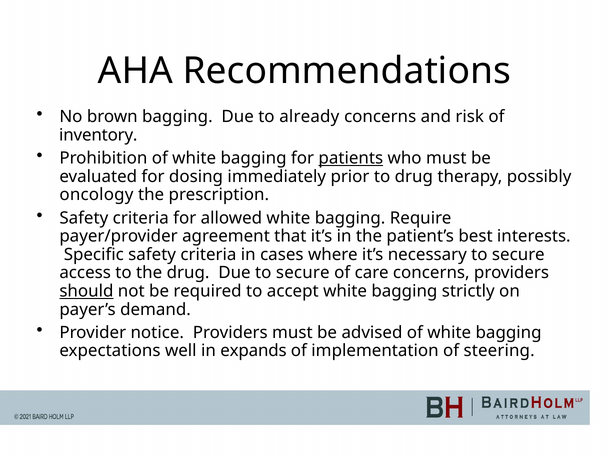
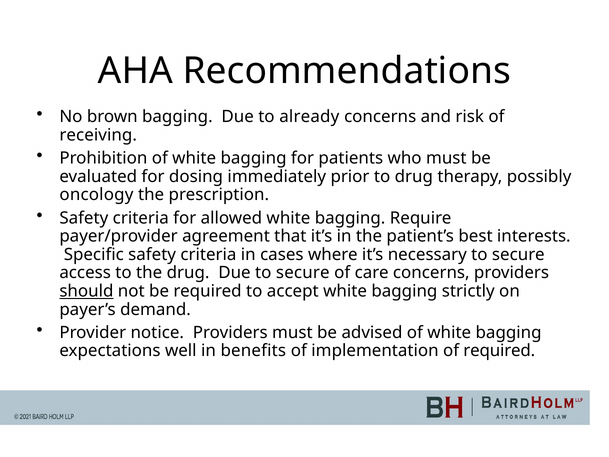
inventory: inventory -> receiving (98, 135)
patients underline: present -> none (351, 158)
expands: expands -> benefits (253, 351)
of steering: steering -> required (499, 351)
